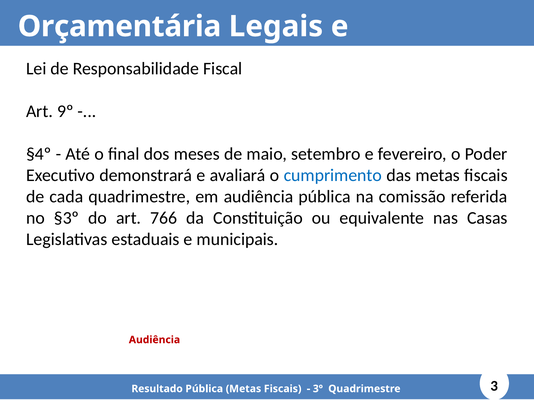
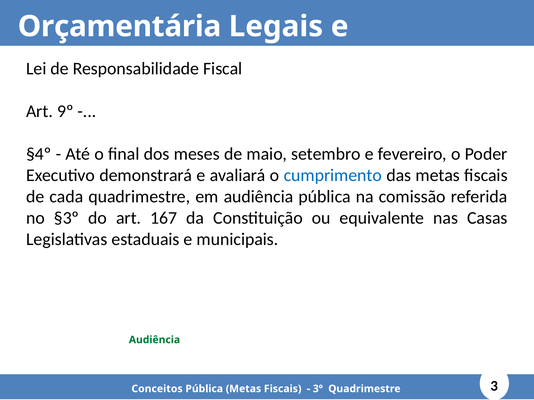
766: 766 -> 167 (164, 218)
Audiência colour: red -> green (154, 340)
Resultado: Resultado -> Conceitos (157, 389)
